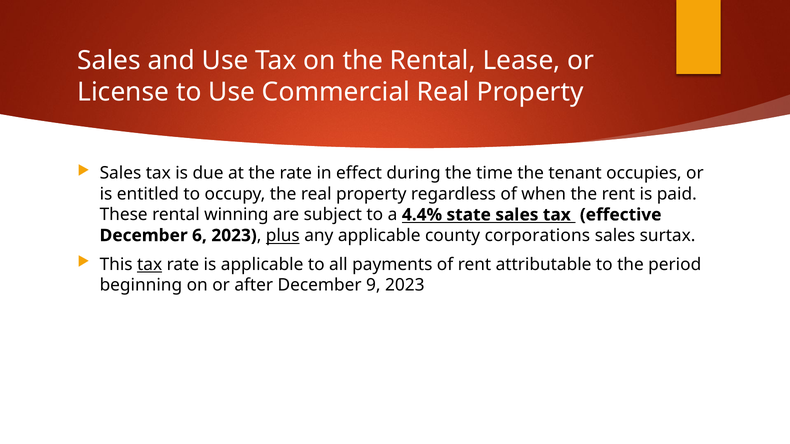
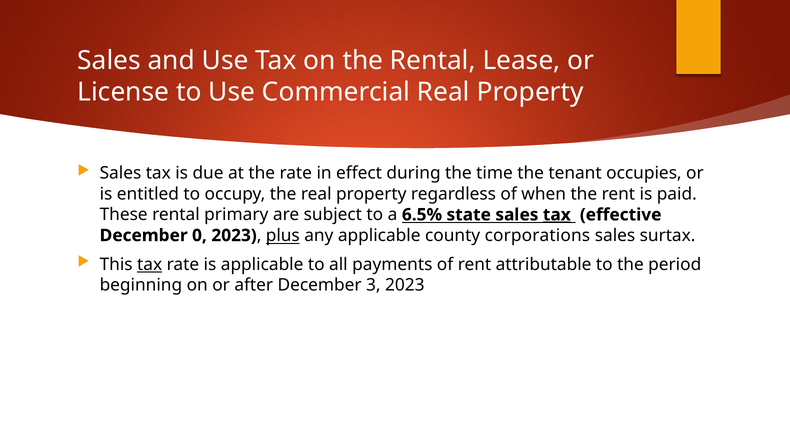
winning: winning -> primary (236, 215)
4.4%: 4.4% -> 6.5% (422, 215)
tax underline: none -> present (557, 215)
6: 6 -> 0 (199, 236)
9: 9 -> 3 (373, 285)
